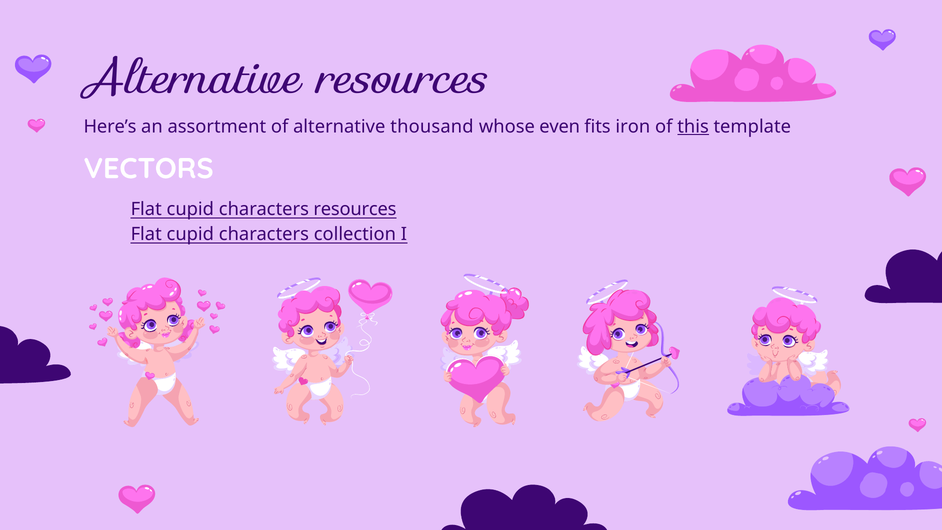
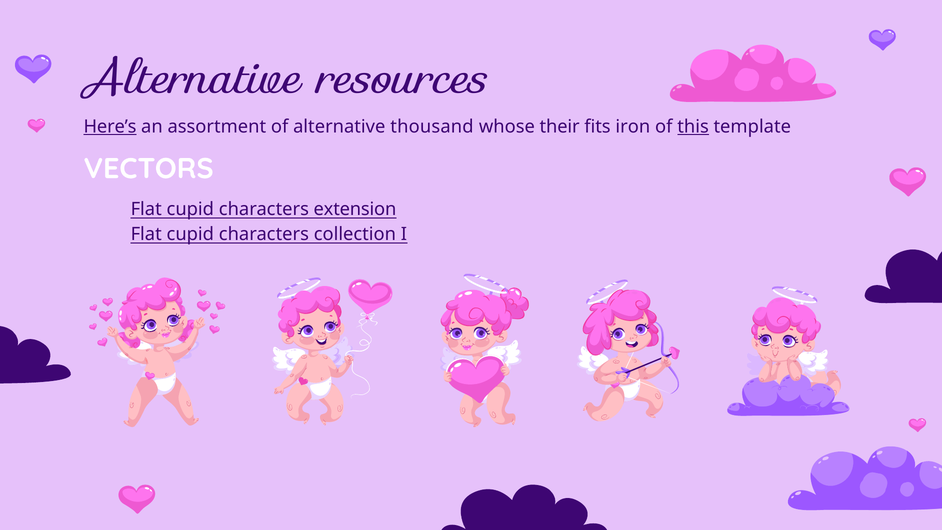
Here’s underline: none -> present (110, 127)
even: even -> their (560, 127)
characters resources: resources -> extension (355, 209)
